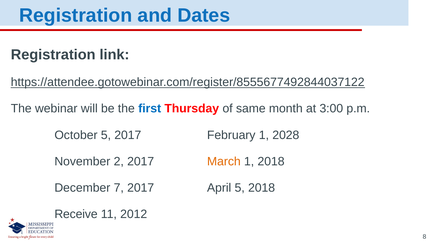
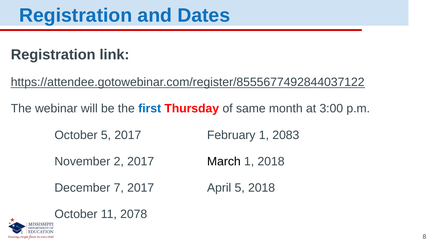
2028: 2028 -> 2083 (286, 135)
March colour: orange -> black (224, 162)
Receive: Receive -> October (76, 214)
2012: 2012 -> 2078 (134, 214)
